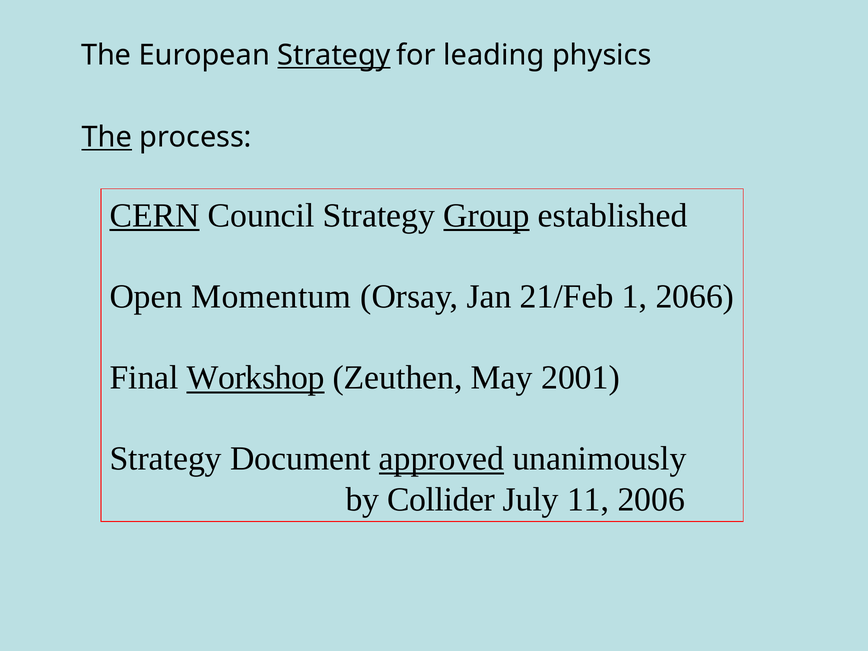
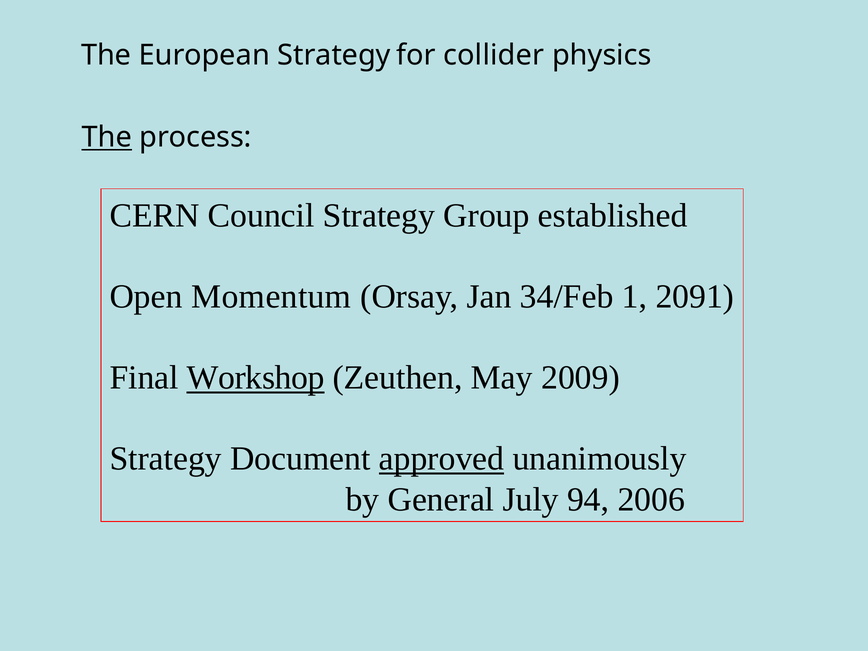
Strategy underline: present -> none (334, 55)
leading: leading -> collider (494, 55)
CERN underline: present -> none (155, 216)
Group underline: present -> none (487, 216)
21/Feb: 21/Feb -> 34/Feb (567, 297)
2066: 2066 -> 2091 (695, 297)
2001: 2001 -> 2009 (581, 378)
Collider: Collider -> General (441, 499)
11: 11 -> 94 (588, 499)
